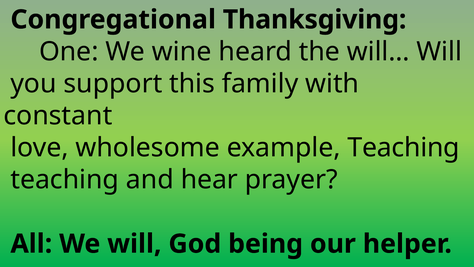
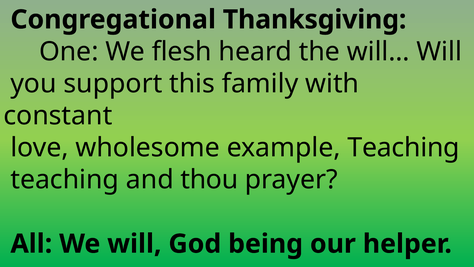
wine: wine -> flesh (182, 52)
hear: hear -> thou (209, 180)
